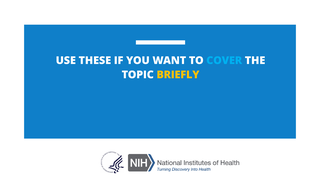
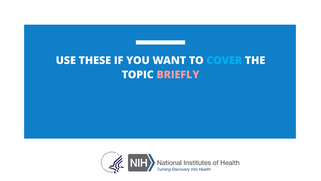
BRIEFLY colour: yellow -> pink (178, 75)
